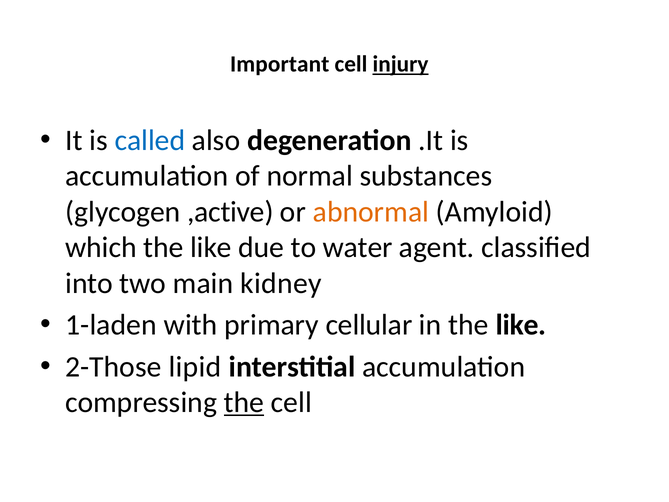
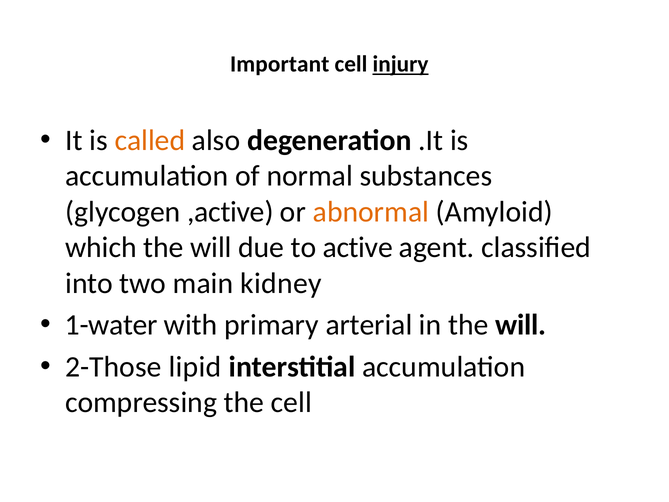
called colour: blue -> orange (150, 140)
like: like -> will (211, 248)
water: water -> active (358, 248)
1-laden: 1-laden -> 1-water (111, 325)
cellular: cellular -> arterial (369, 325)
in the like: like -> will (521, 325)
the underline: present -> none (244, 402)
